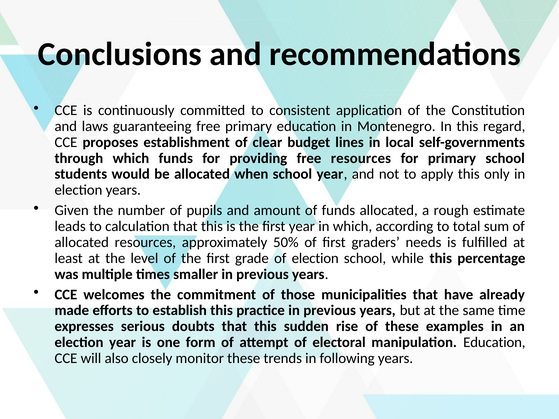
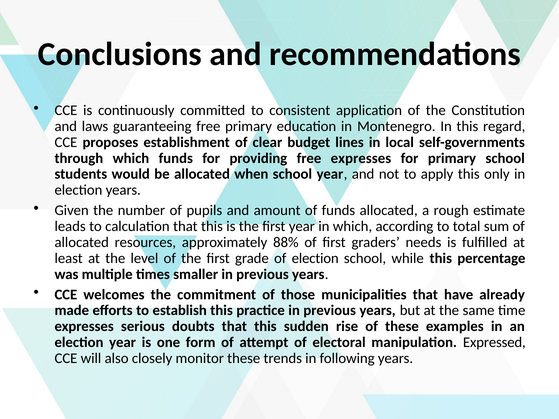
free resources: resources -> expresses (361, 158)
50%: 50% -> 88% (286, 242)
manipulation Education: Education -> Expressed (494, 343)
